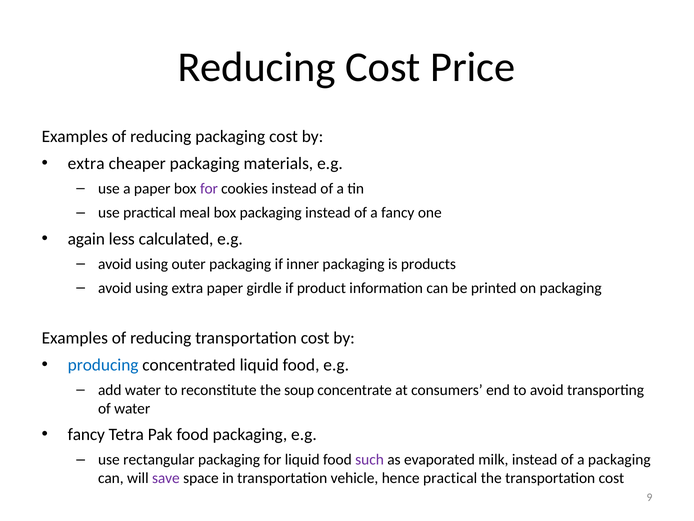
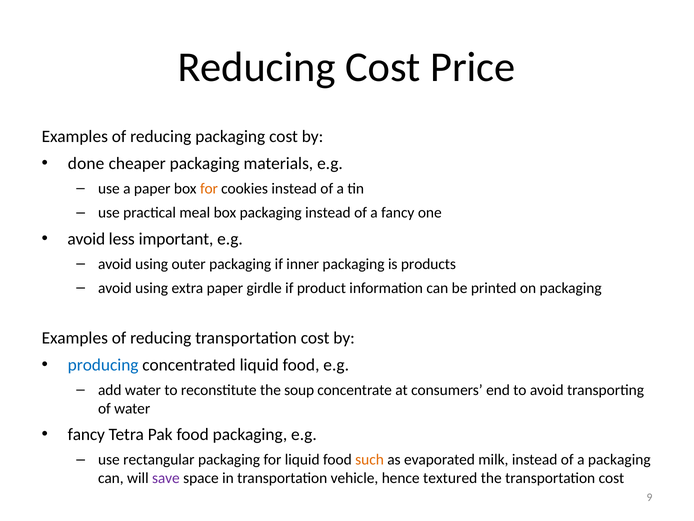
extra: extra -> done (86, 164)
for colour: purple -> orange (209, 188)
again: again -> avoid (86, 239)
calculated: calculated -> important (176, 239)
such colour: purple -> orange (370, 459)
hence practical: practical -> textured (450, 478)
